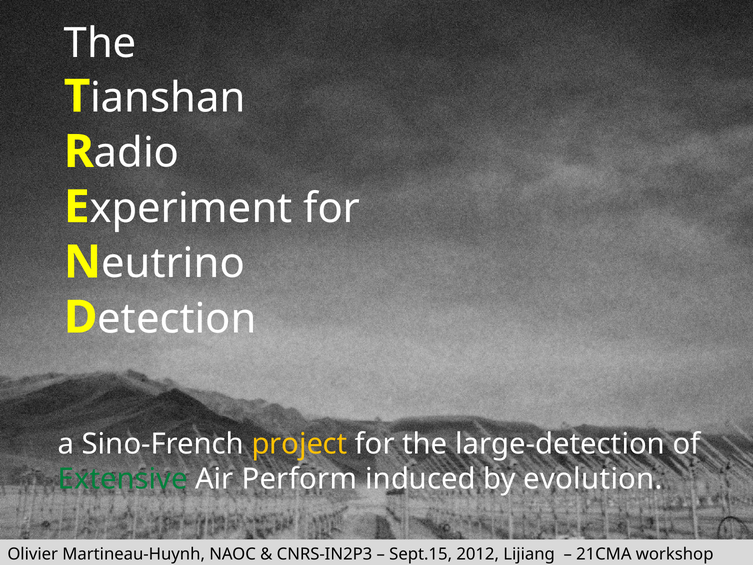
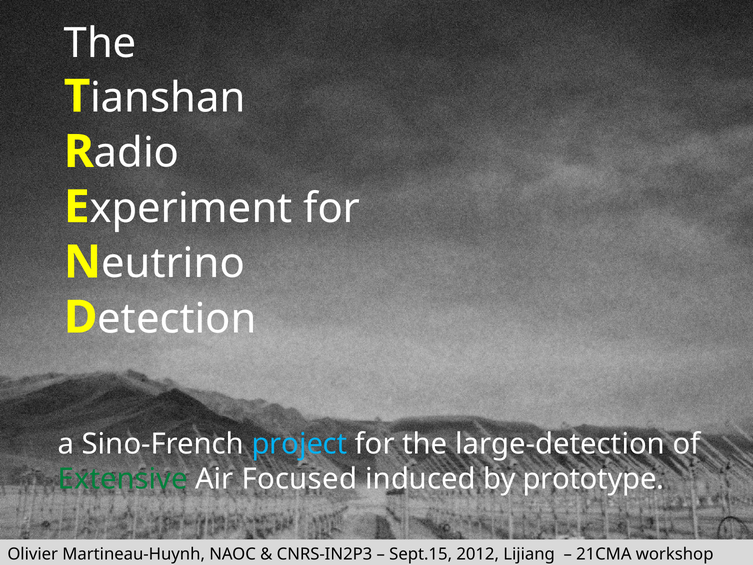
project colour: yellow -> light blue (300, 444)
Perform: Perform -> Focused (299, 479)
evolution: evolution -> prototype (593, 479)
